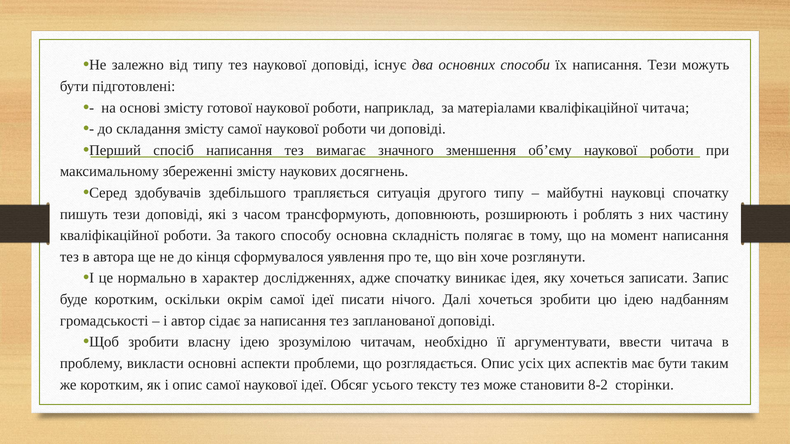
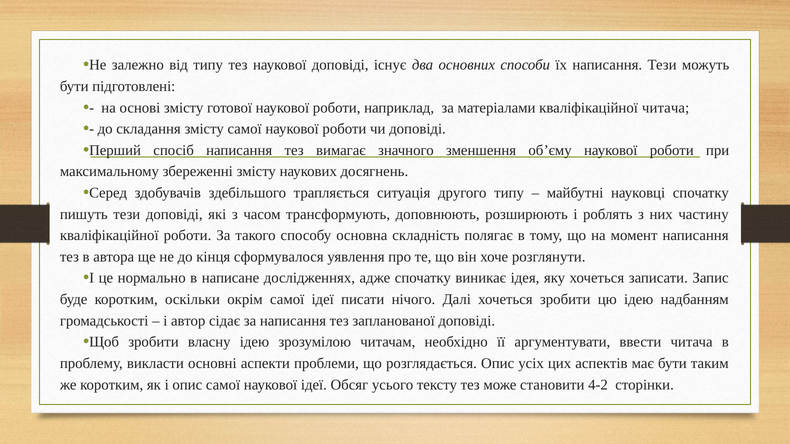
характер: характер -> написане (231, 278)
8-2: 8-2 -> 4-2 (598, 385)
